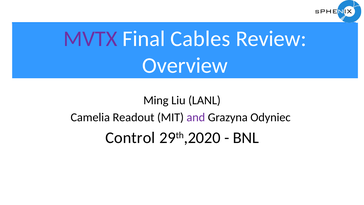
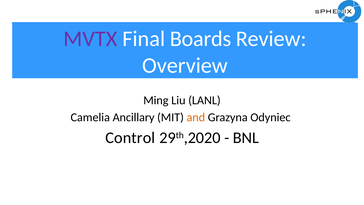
Cables: Cables -> Boards (201, 39)
Readout: Readout -> Ancillary (134, 117)
and colour: purple -> orange (196, 117)
